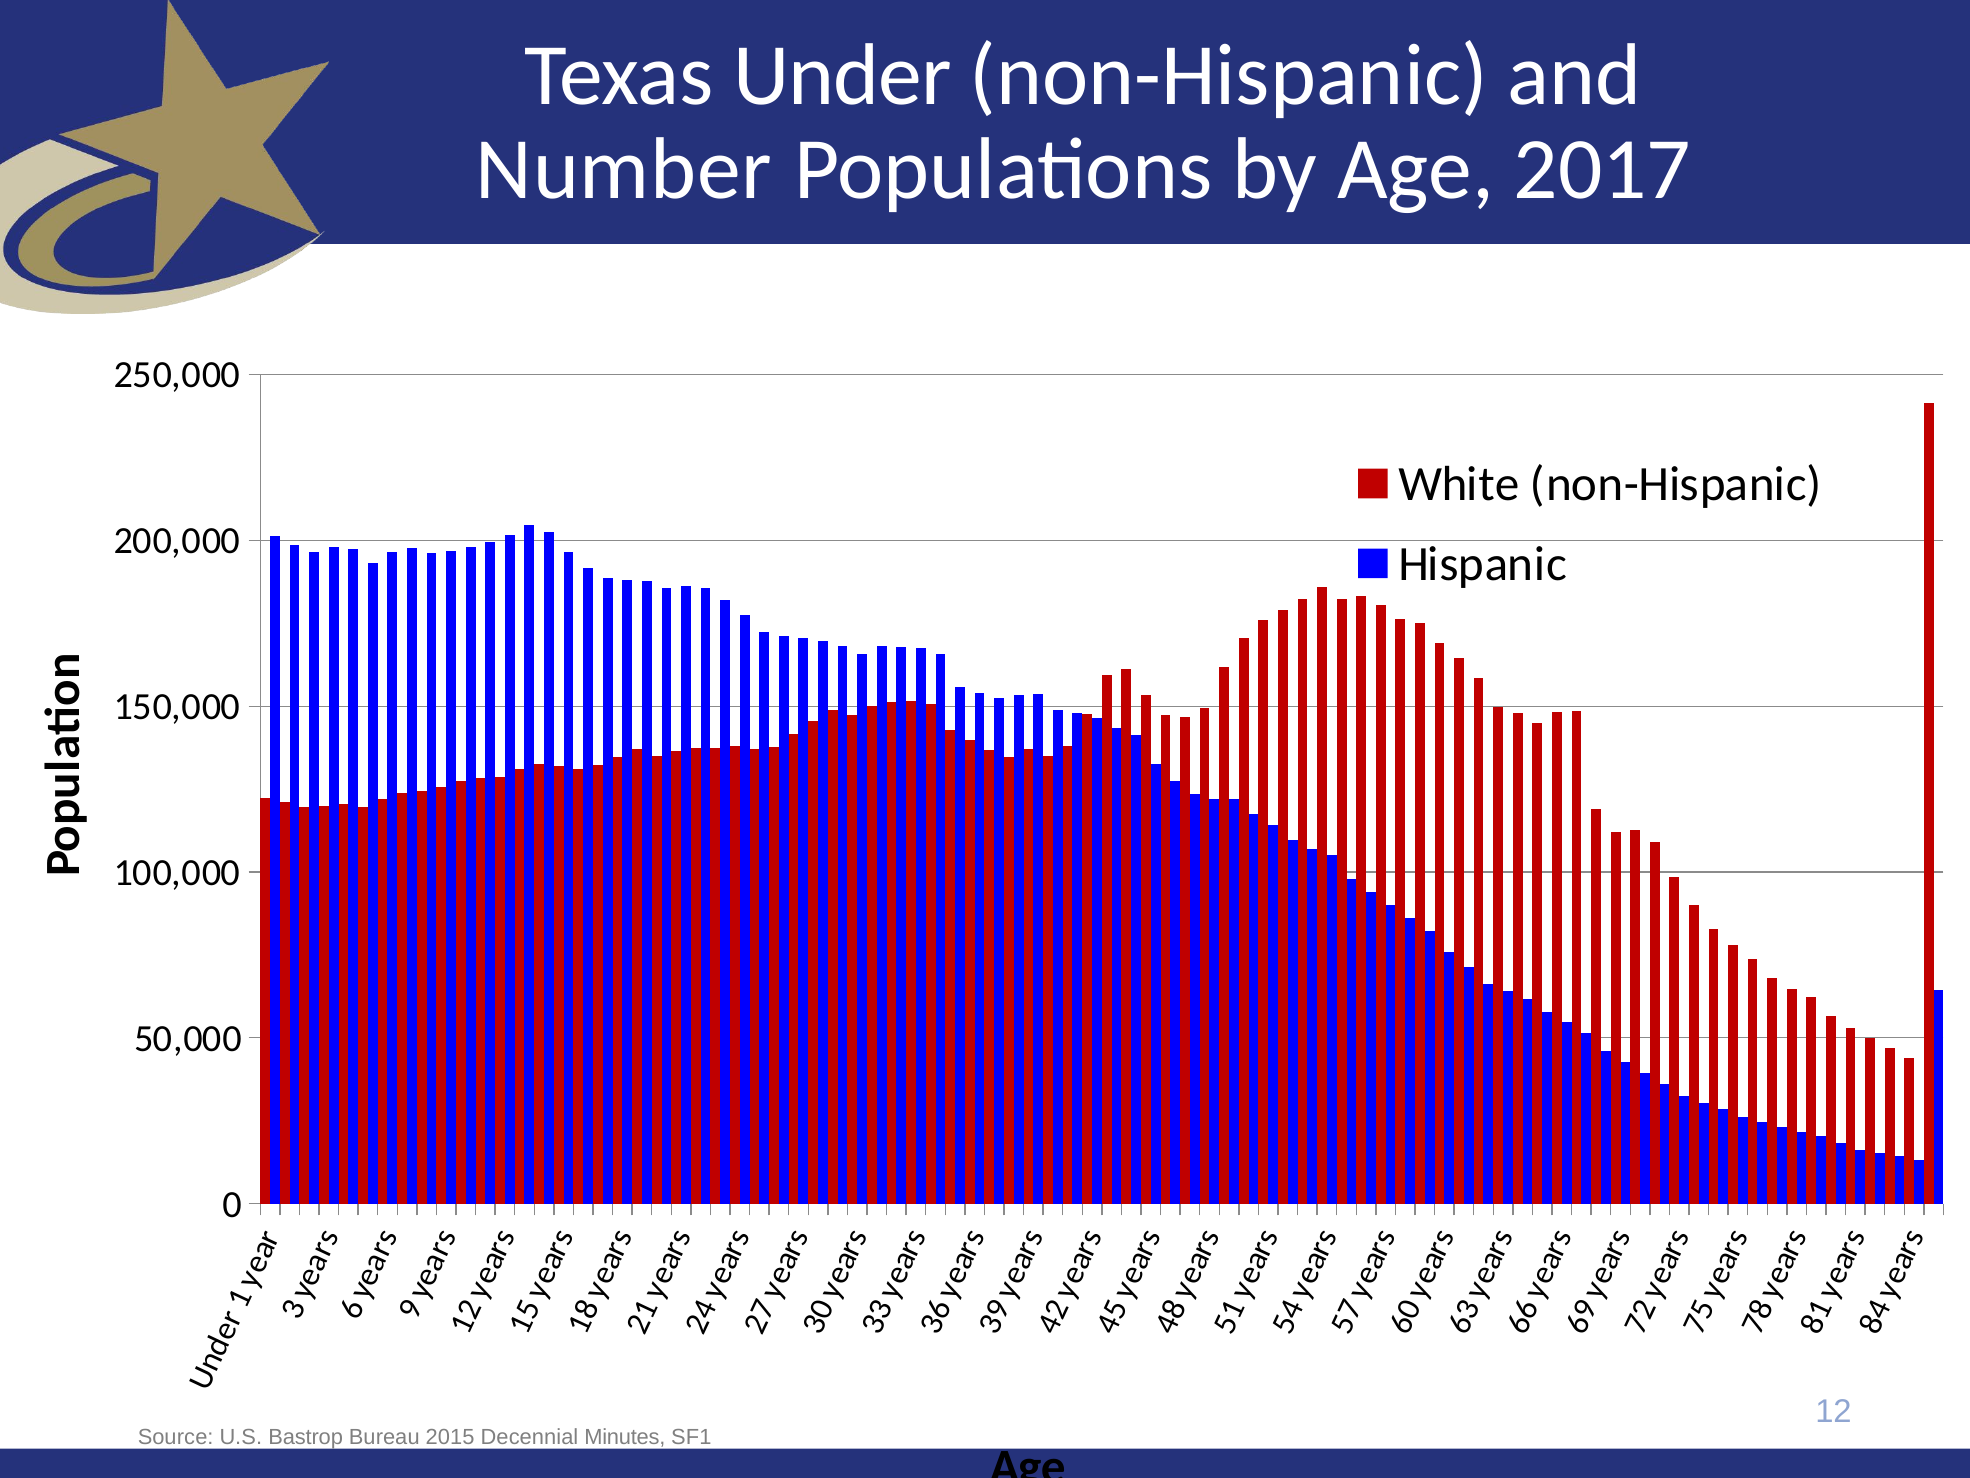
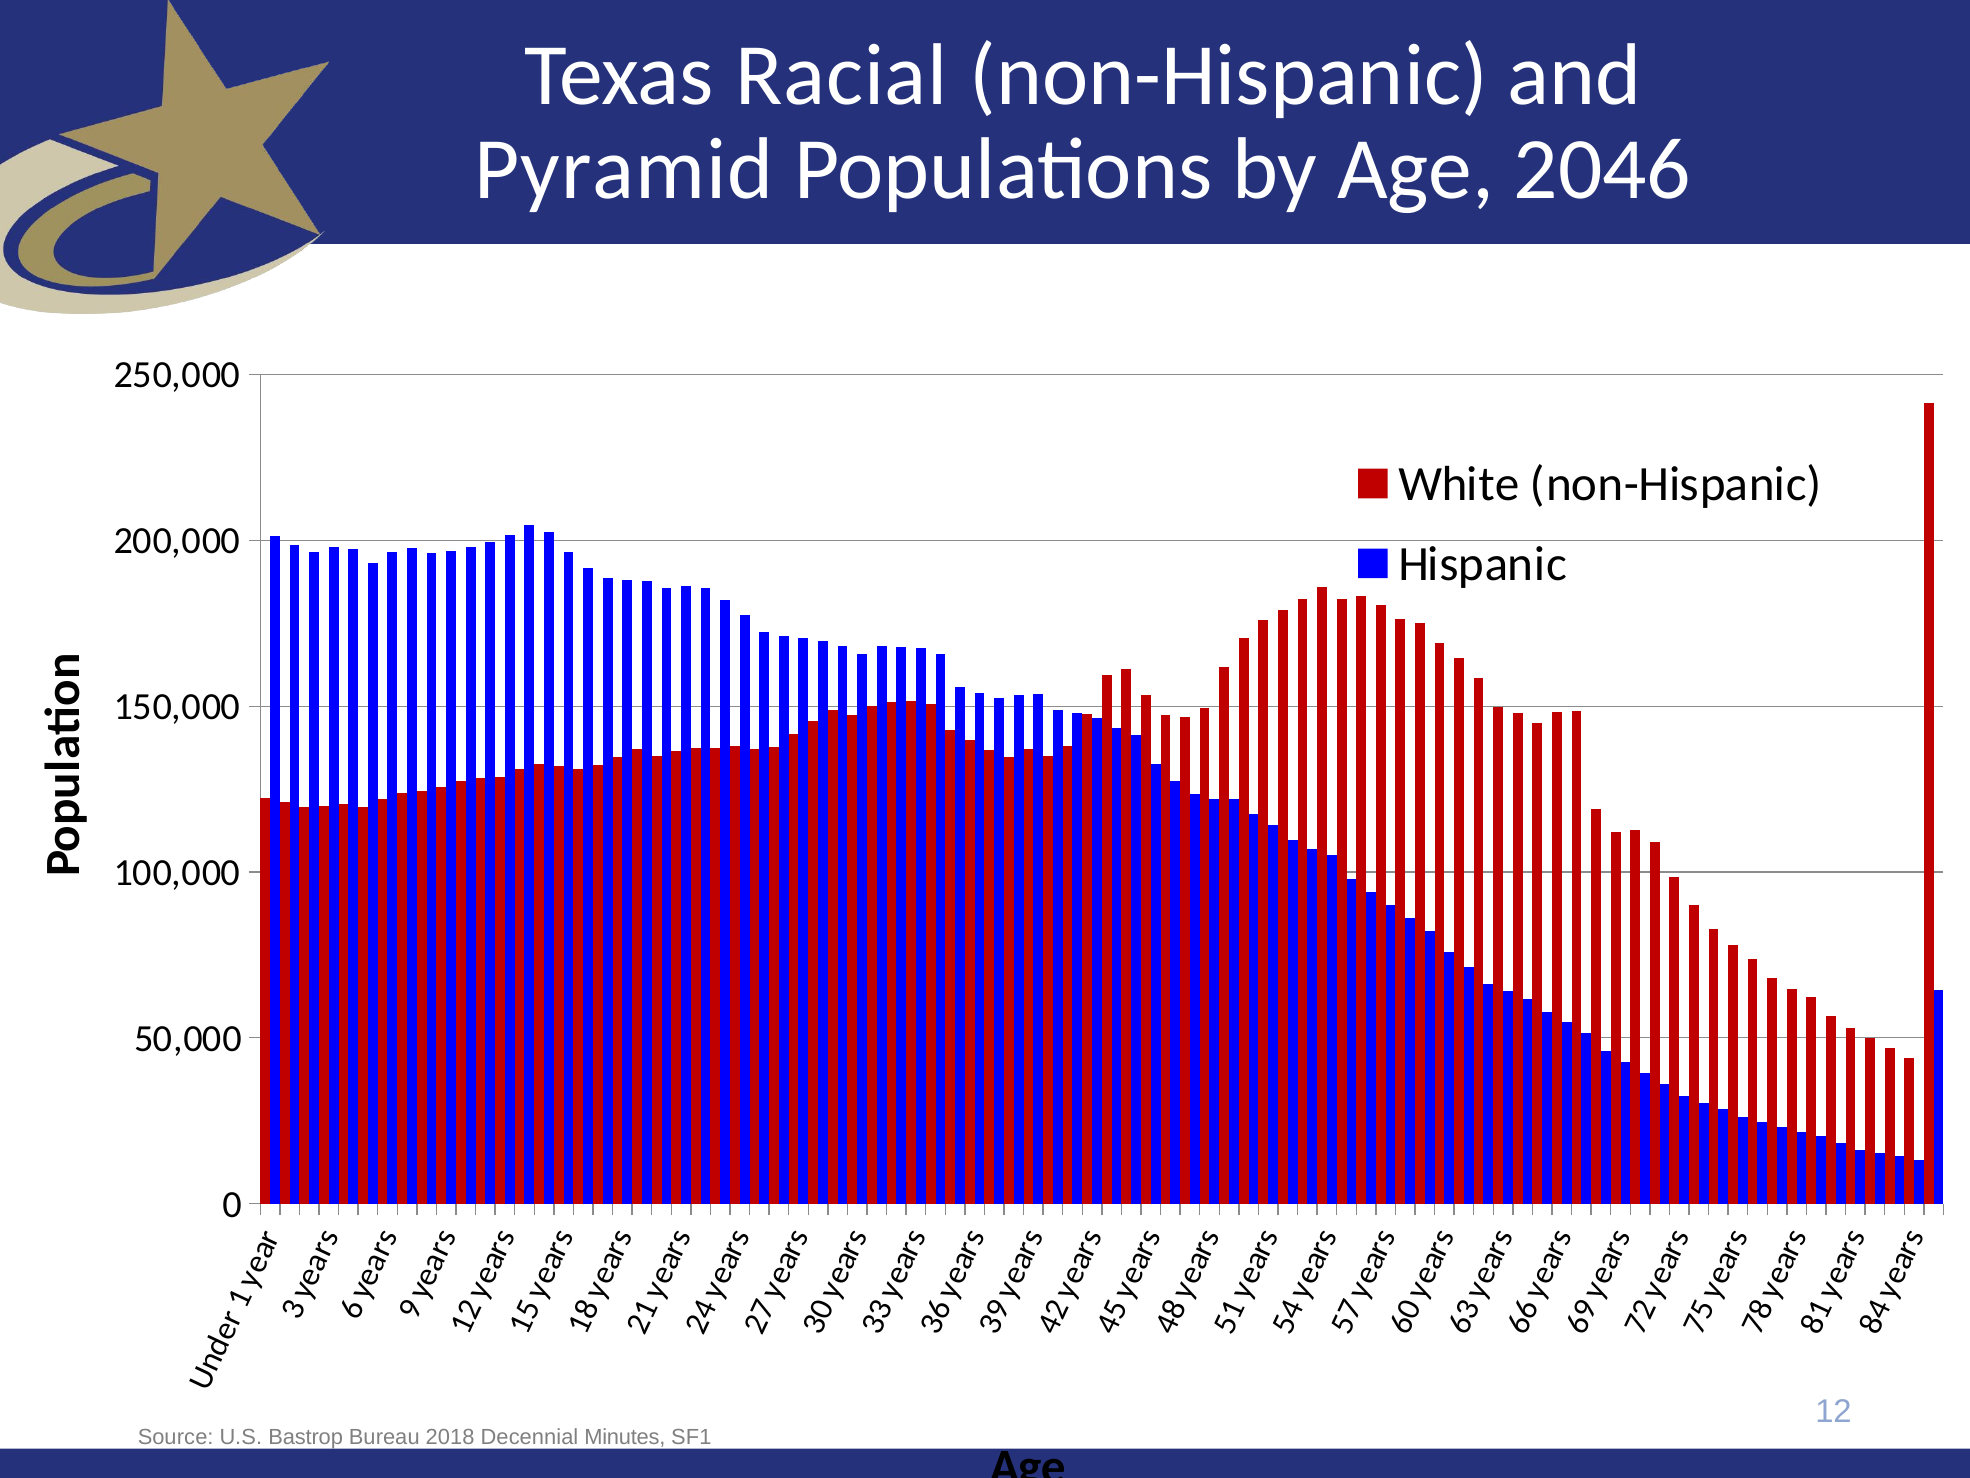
Under: Under -> Racial (841, 75)
Number: Number -> Pyramid (624, 170)
2017: 2017 -> 2046 (1603, 170)
2015: 2015 -> 2018 (450, 1436)
